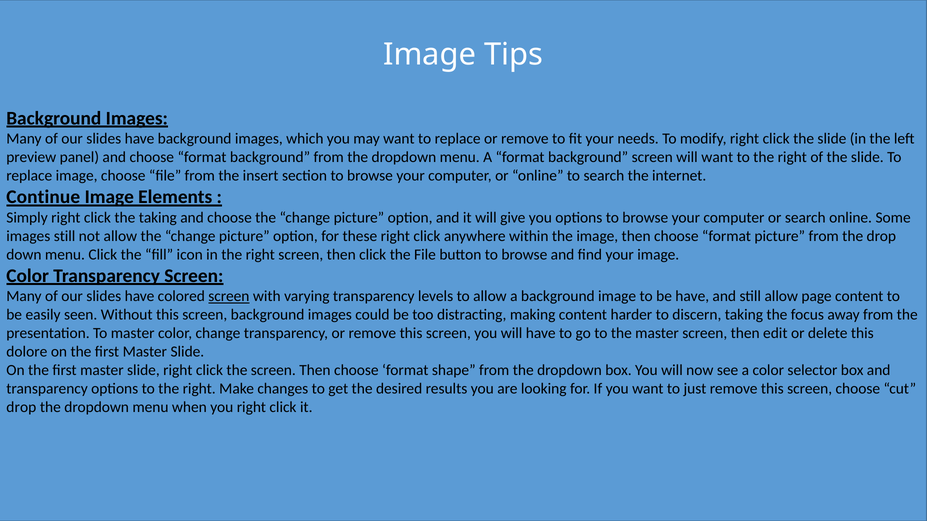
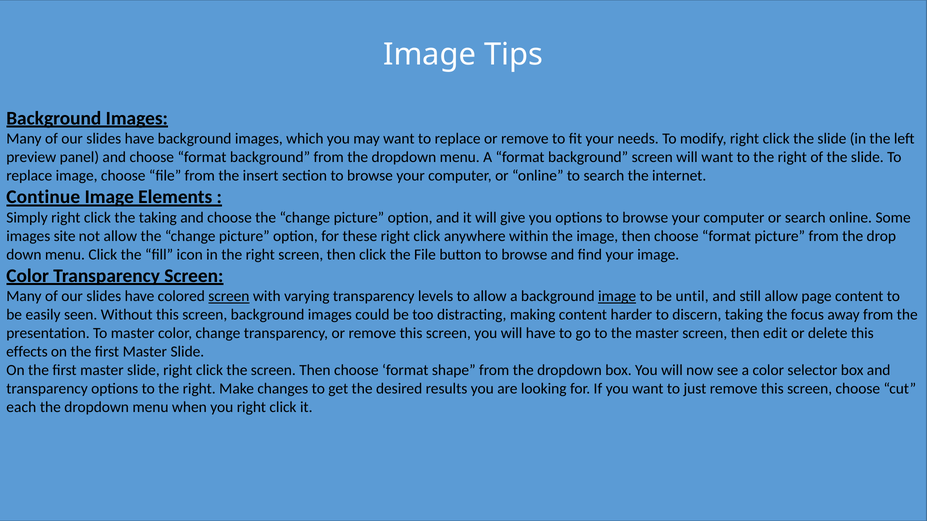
images still: still -> site (65, 236)
image underline: none -> present (617, 297)
be have: have -> until (692, 297)
dolore: dolore -> effects (27, 352)
drop: drop -> each (21, 408)
